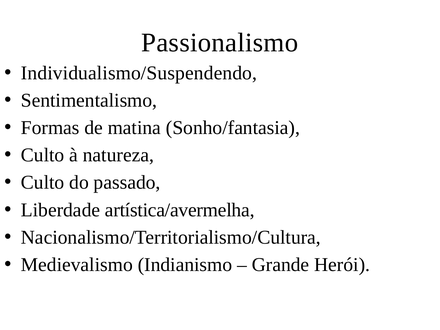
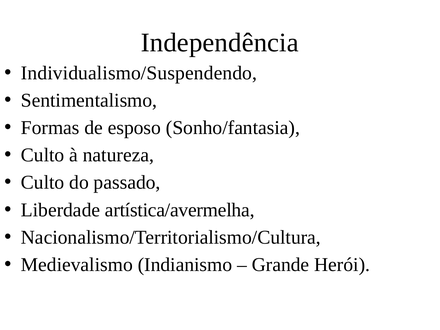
Passionalismo: Passionalismo -> Independência (220, 43)
matina: matina -> esposo (134, 128)
